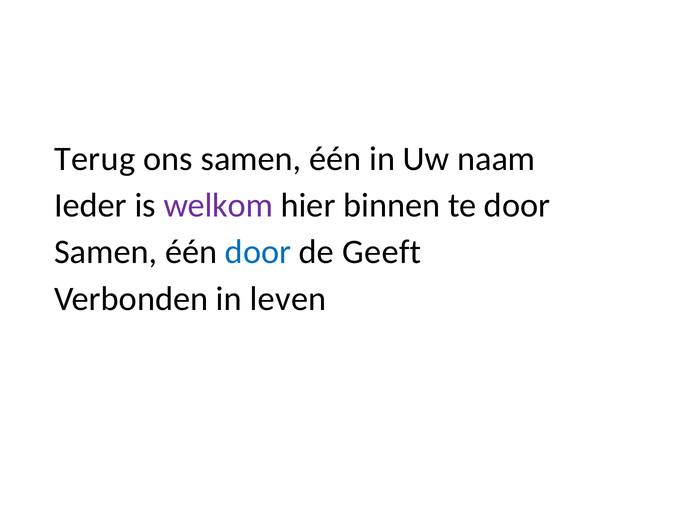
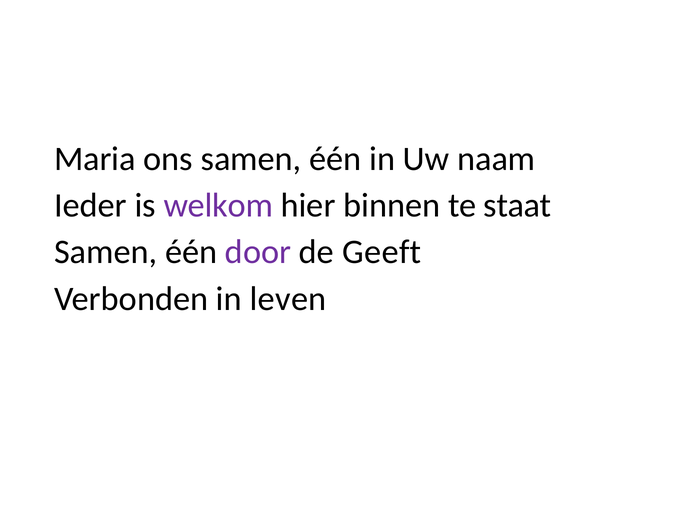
Terug: Terug -> Maria (95, 159)
te door: door -> staat (517, 206)
door colour: blue -> purple (258, 252)
